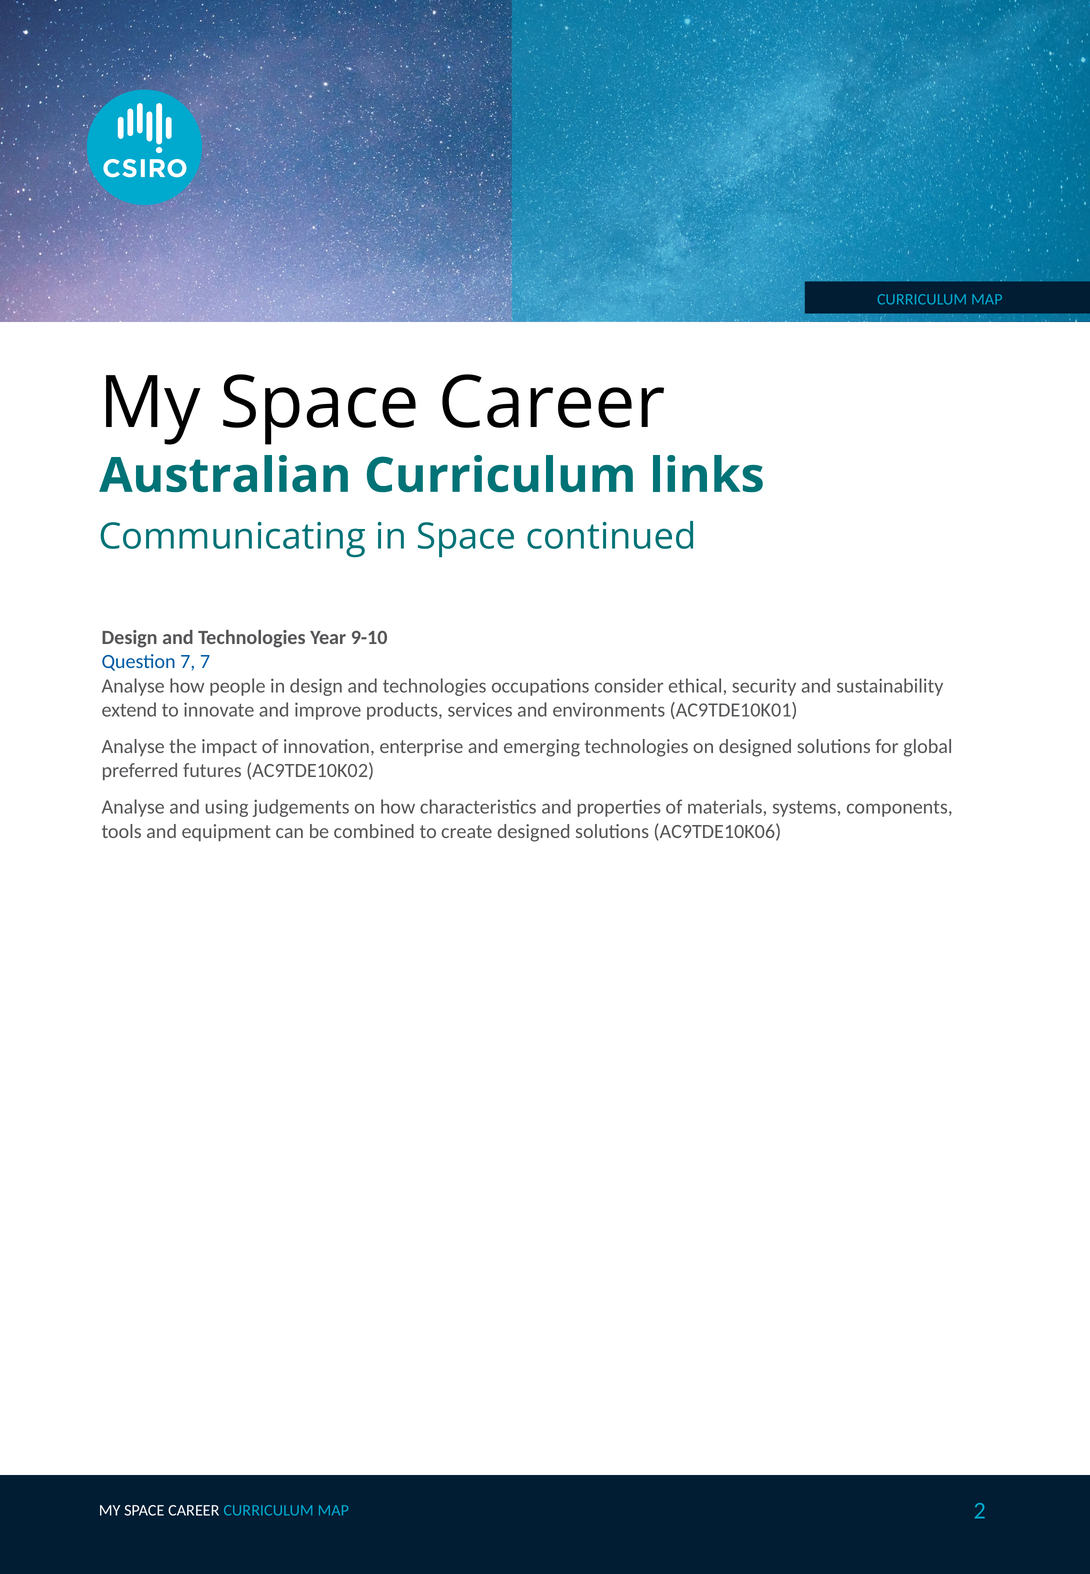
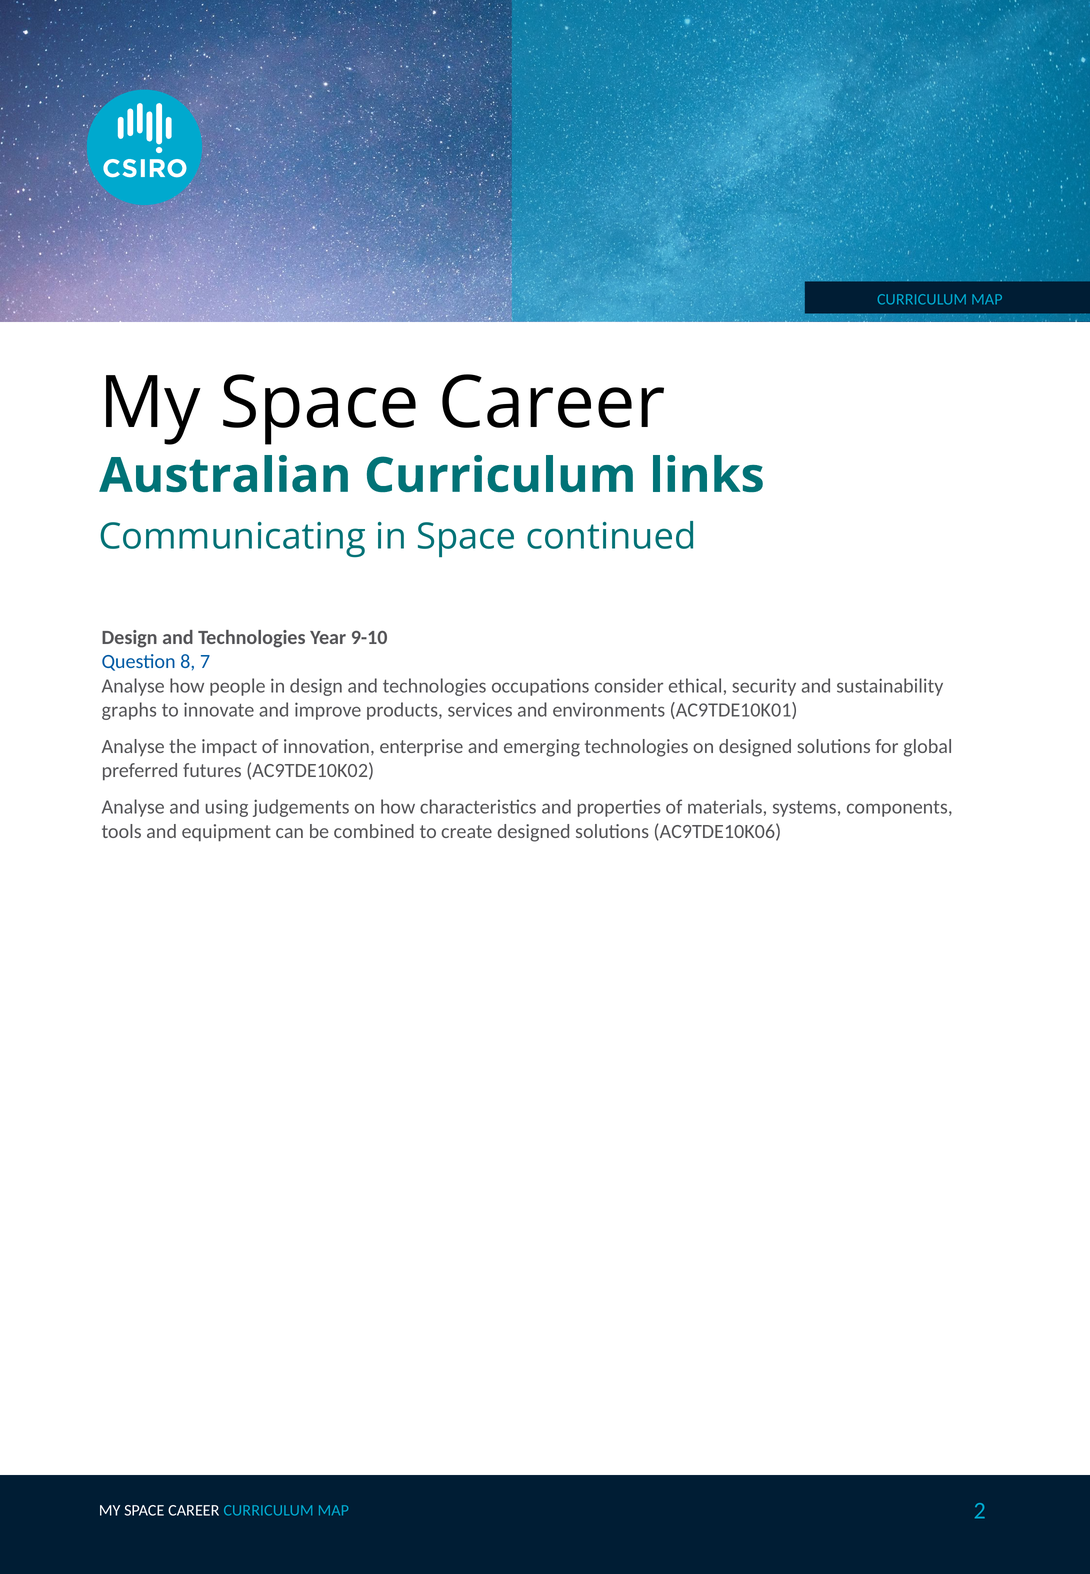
Question 7: 7 -> 8 (188, 662)
extend: extend -> graphs (129, 710)
